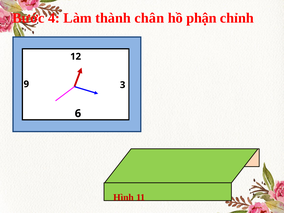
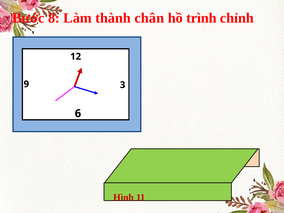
4: 4 -> 8 (54, 18)
phận: phận -> trình (201, 18)
